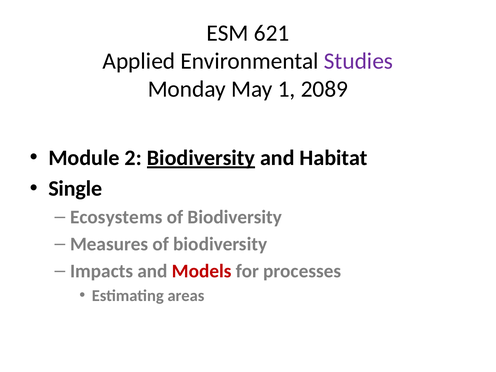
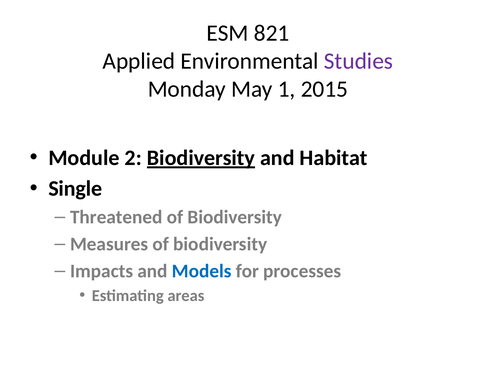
621: 621 -> 821 (272, 33)
2089: 2089 -> 2015 (324, 89)
Ecosystems: Ecosystems -> Threatened (116, 217)
Models colour: red -> blue (202, 271)
